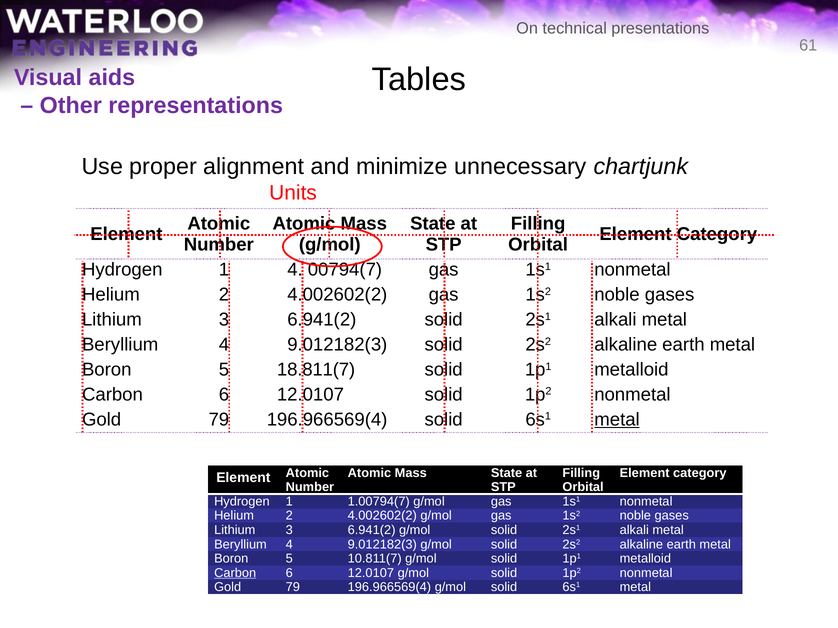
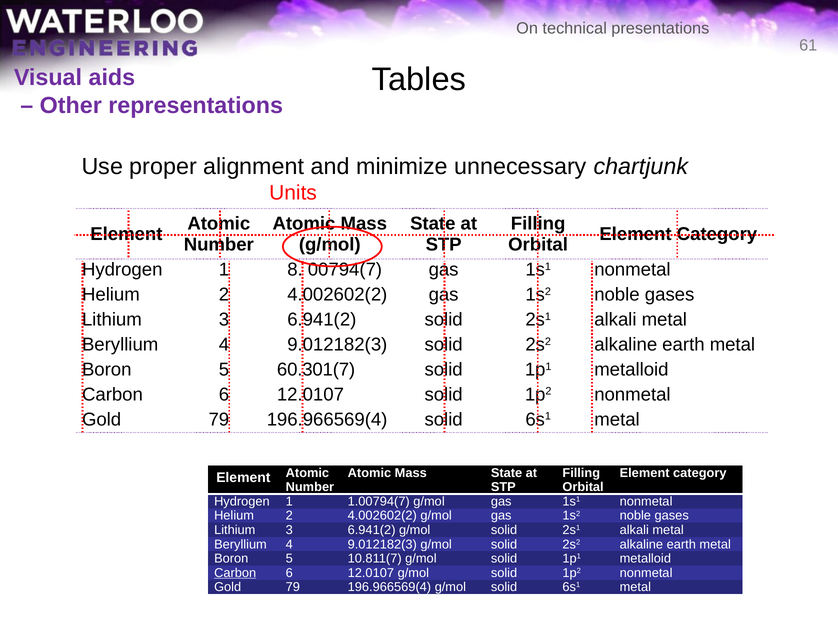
1 4: 4 -> 8 (295, 270)
18.811(7: 18.811(7 -> 60.301(7 (316, 370)
metal underline: present -> none (617, 420)
